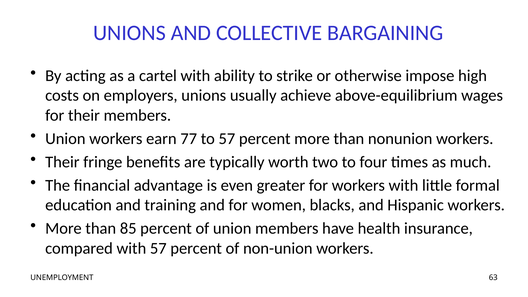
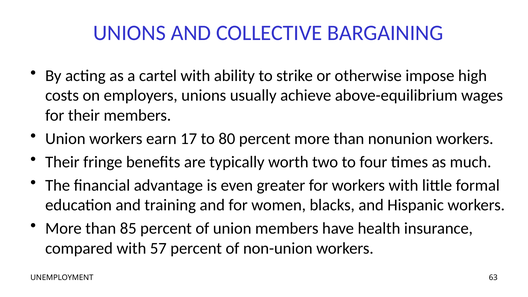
77: 77 -> 17 (189, 139)
to 57: 57 -> 80 (227, 139)
